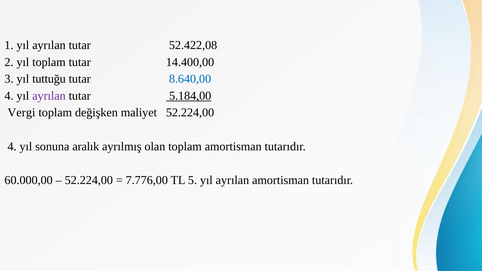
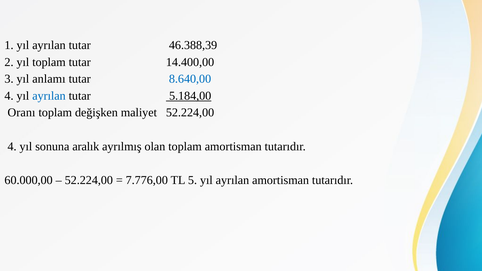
52.422,08: 52.422,08 -> 46.388,39 (193, 45)
tuttuğu: tuttuğu -> anlamı (49, 79)
ayrılan colour: purple -> blue (49, 96)
Vergi: Vergi -> Oranı (21, 113)
